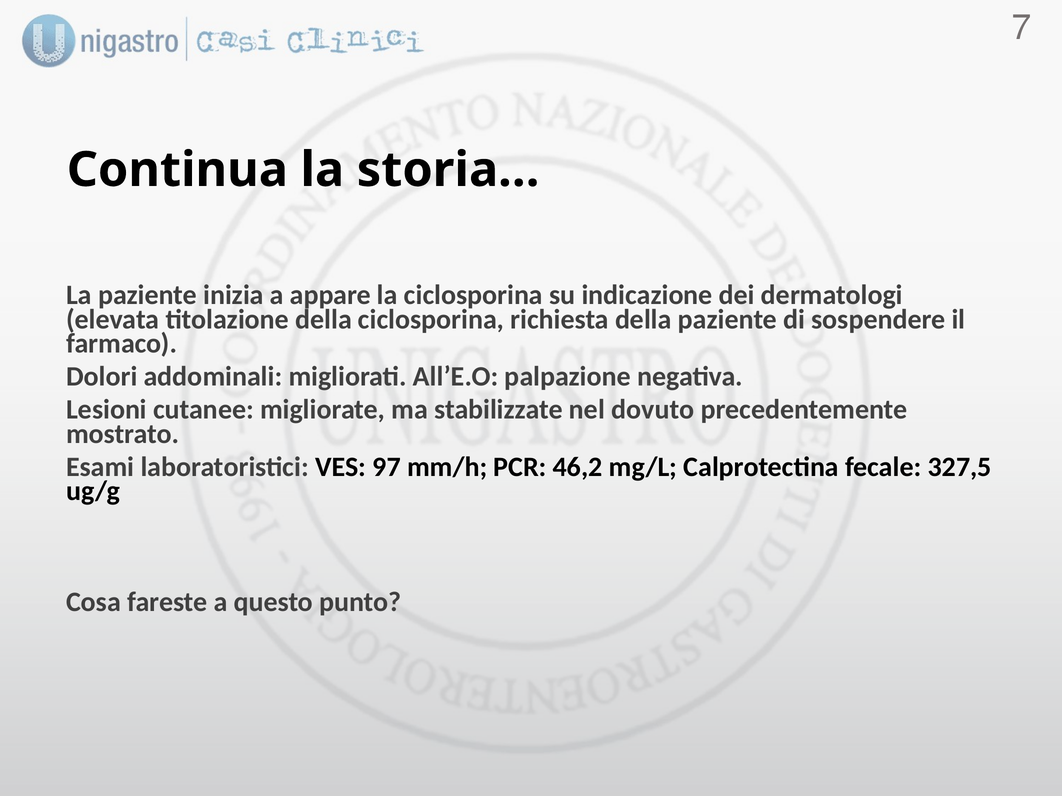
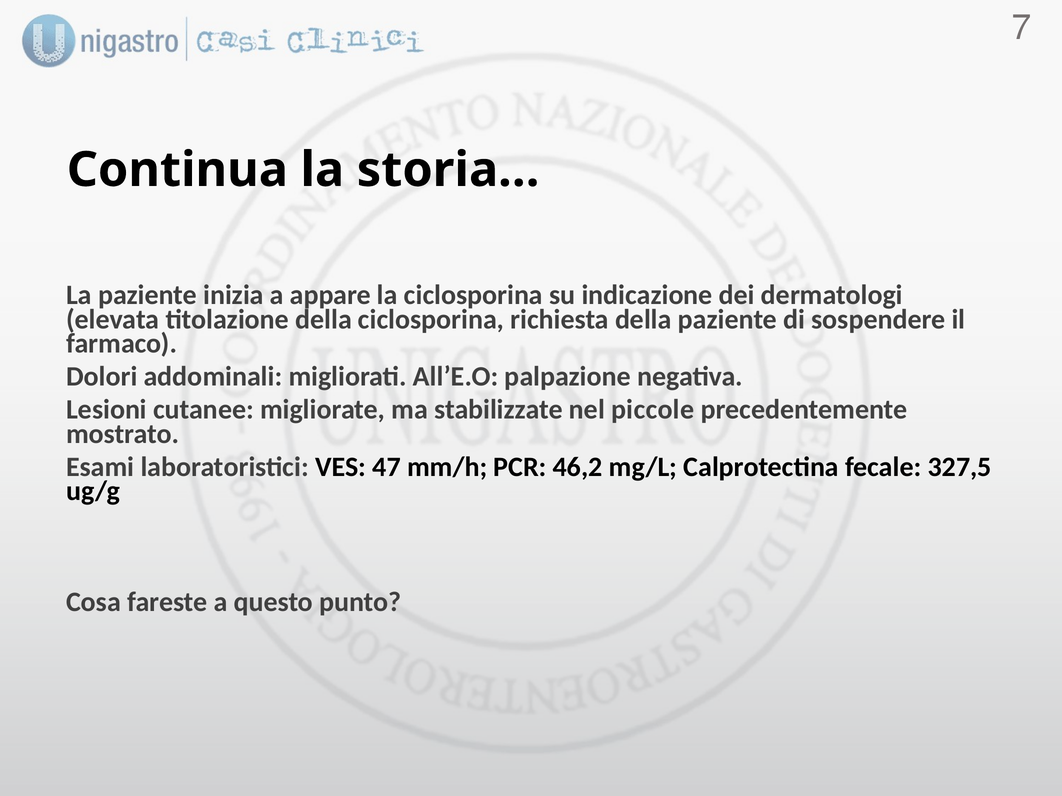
dovuto: dovuto -> piccole (653, 410)
97: 97 -> 47 (387, 467)
